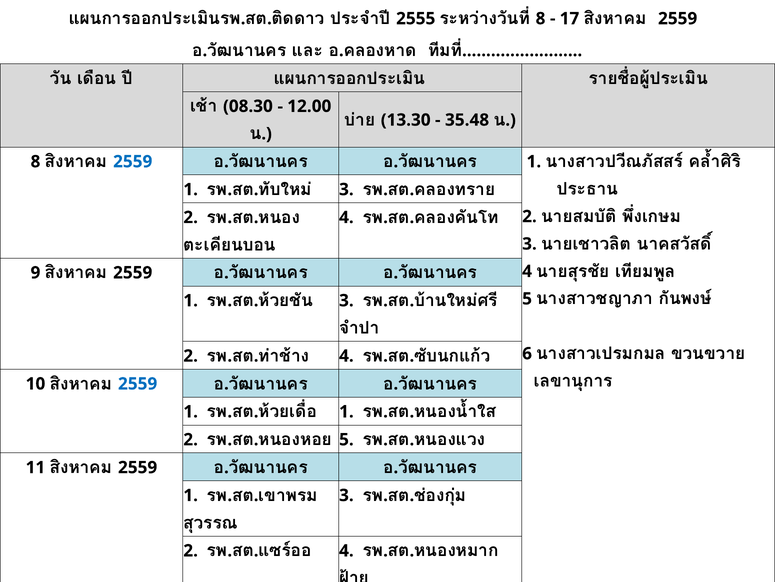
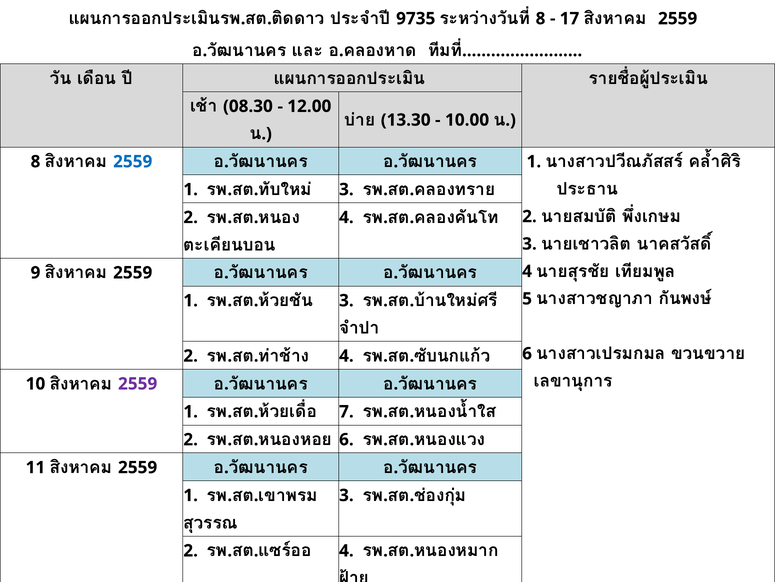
2555: 2555 -> 9735 (416, 19)
35.48: 35.48 -> 10.00 (467, 120)
2559 colour: blue -> purple (138, 383)
1: 1 -> 7 (346, 411)
5: 5 -> 6 (346, 439)
